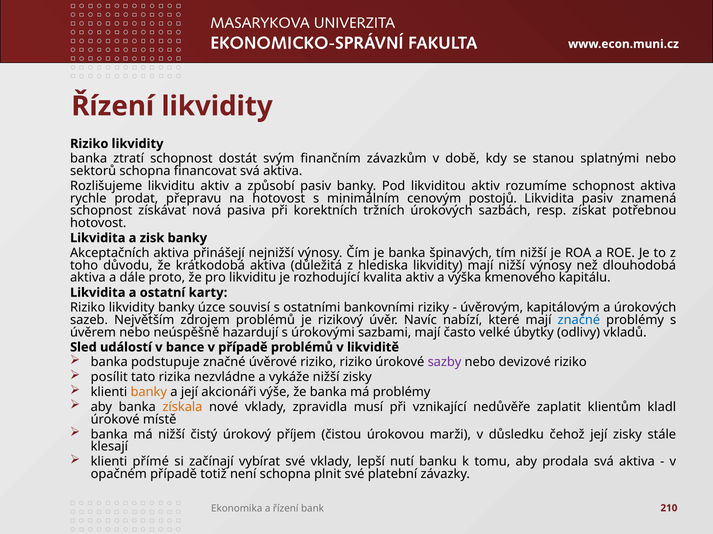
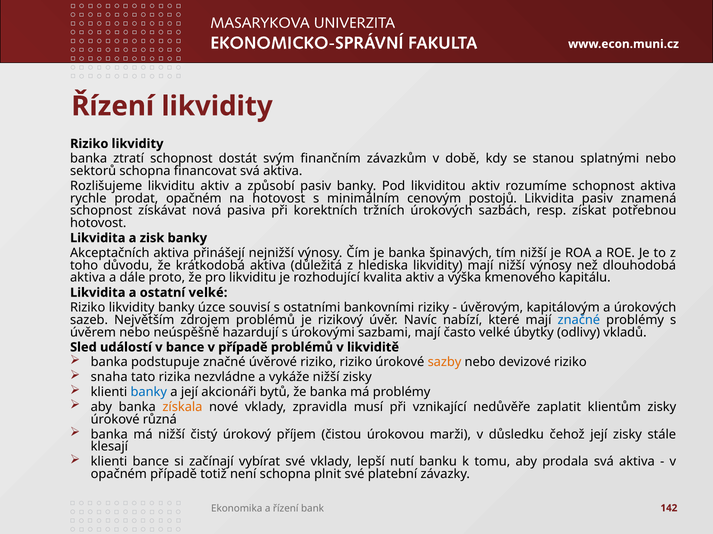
prodat přepravu: přepravu -> opačném (194, 199)
ostatní karty: karty -> velké (208, 293)
sazby colour: purple -> orange (444, 363)
posílit: posílit -> snaha (109, 378)
banky colour: orange -> blue (149, 393)
výše: výše -> bytů (275, 393)
klientům kladl: kladl -> zisky (662, 408)
místě: místě -> různá (160, 420)
klienti přímé: přímé -> bance (151, 462)
210: 210 -> 142 (669, 509)
